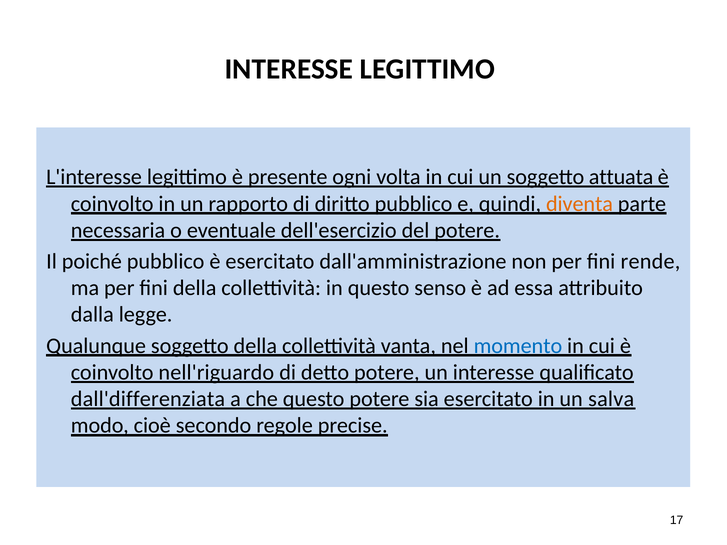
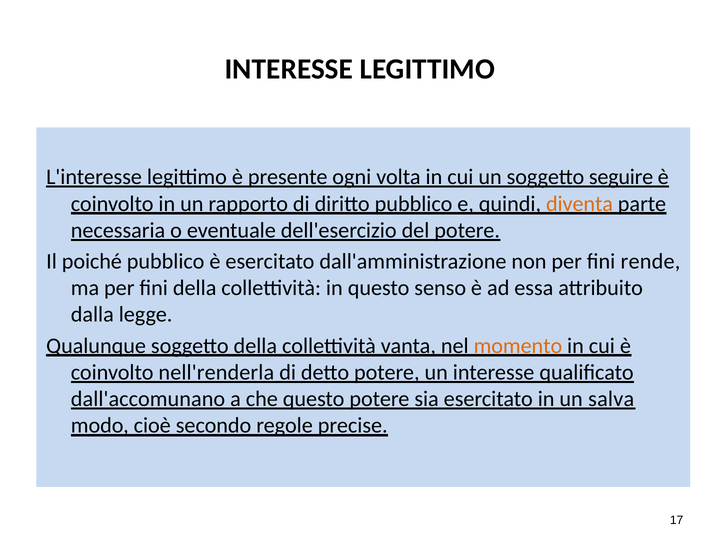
attuata: attuata -> seguire (621, 177)
momento colour: blue -> orange (518, 346)
nell'riguardo: nell'riguardo -> nell'renderla (216, 373)
dall'differenziata: dall'differenziata -> dall'accomunano (148, 399)
